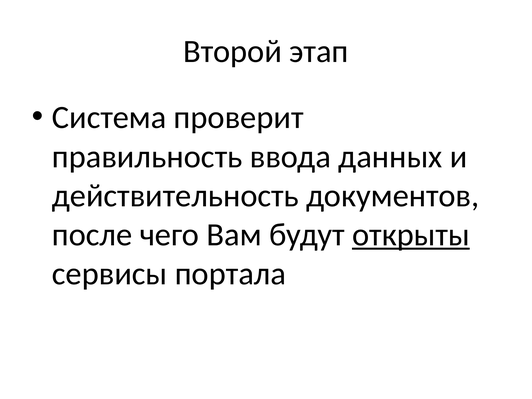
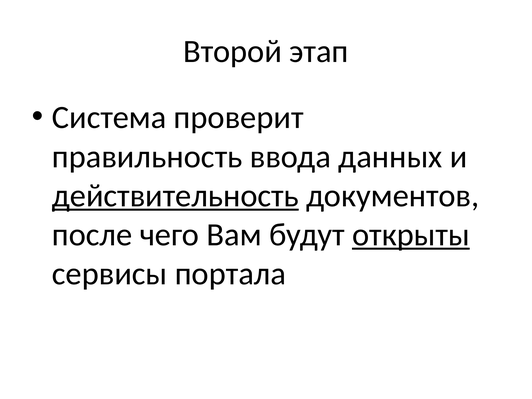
действительность underline: none -> present (175, 196)
